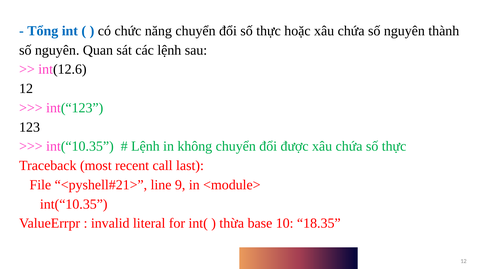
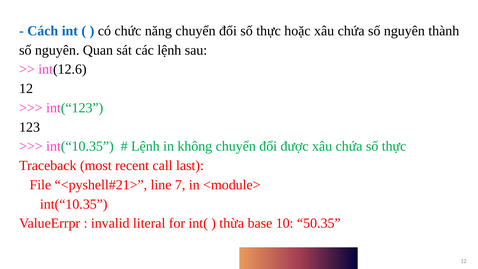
Tổng: Tổng -> Cách (43, 31)
9: 9 -> 7 (180, 185)
18.35: 18.35 -> 50.35 (319, 223)
